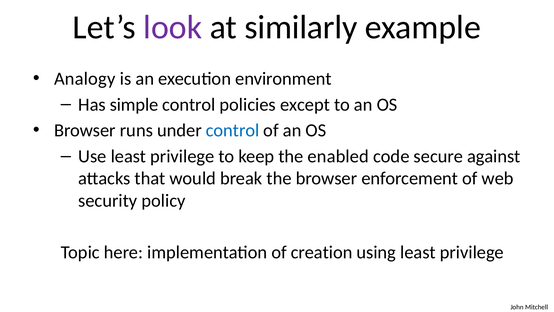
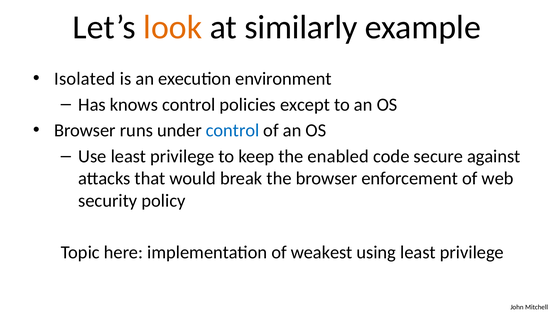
look colour: purple -> orange (173, 27)
Analogy: Analogy -> Isolated (85, 79)
simple: simple -> knows (134, 104)
creation: creation -> weakest (322, 252)
